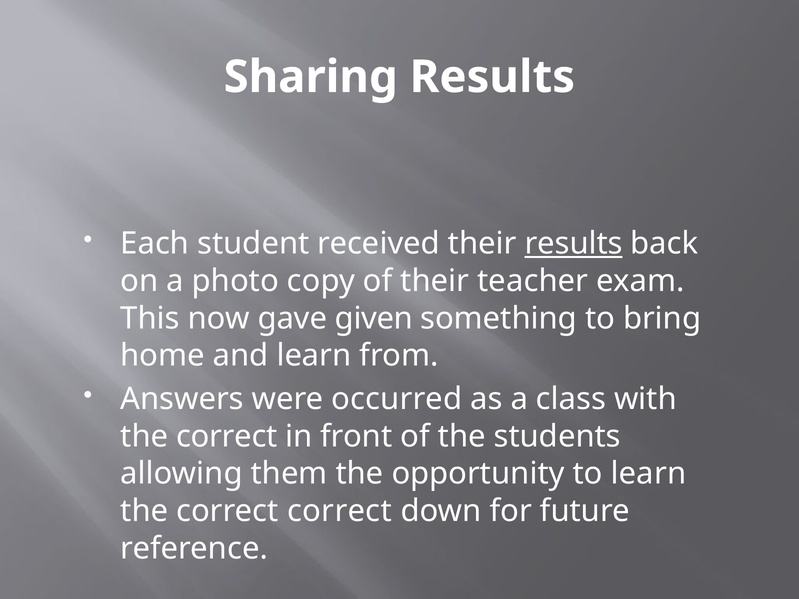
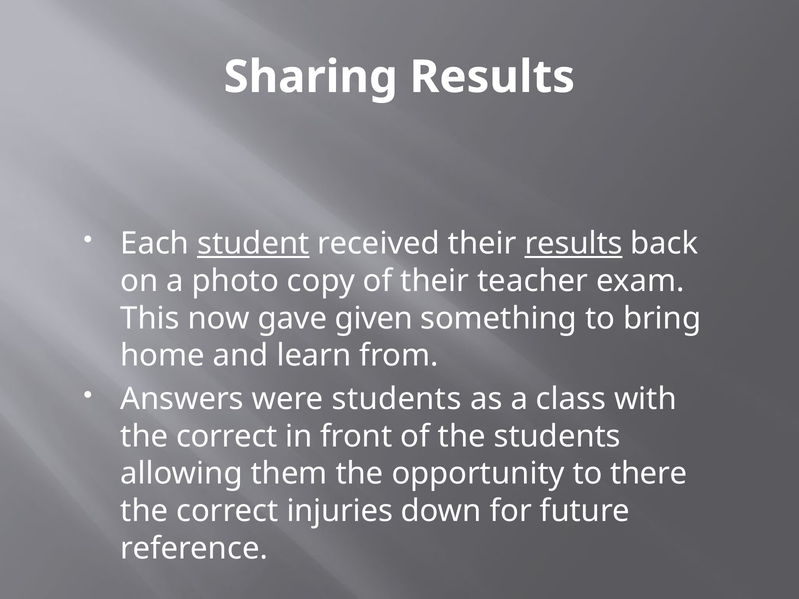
student underline: none -> present (253, 244)
were occurred: occurred -> students (397, 399)
to learn: learn -> there (649, 474)
correct correct: correct -> injuries (340, 511)
